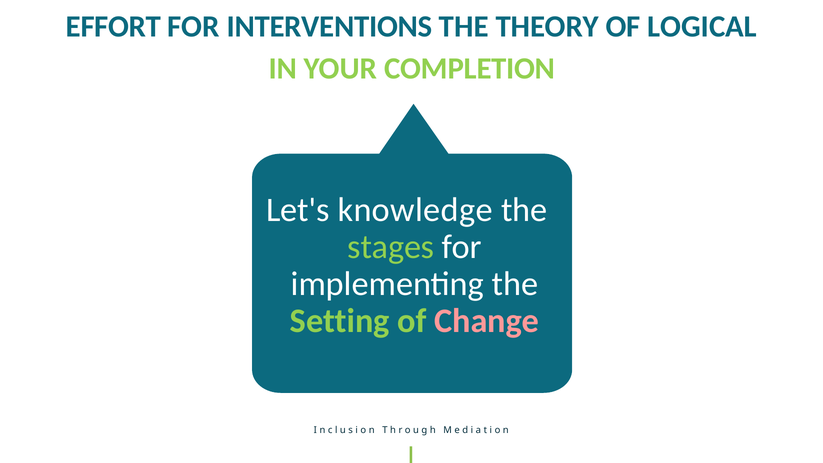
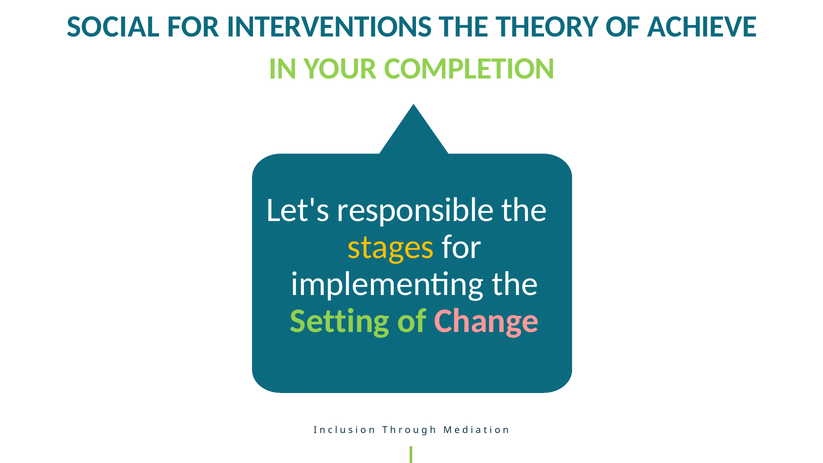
EFFORT: EFFORT -> SOCIAL (113, 27)
LOGICAL: LOGICAL -> ACHIEVE (702, 27)
knowledge: knowledge -> responsible (416, 210)
stages colour: light green -> yellow (391, 247)
